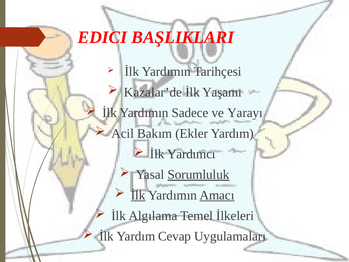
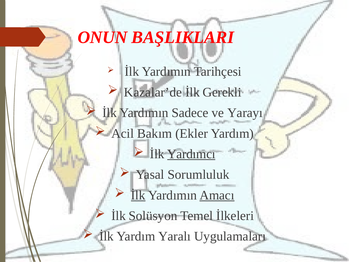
EDICI: EDICI -> ONUN (103, 37)
Yaşamı: Yaşamı -> Gerekli (222, 92)
Yardımcı underline: none -> present (191, 154)
Sorumluluk underline: present -> none (199, 174)
Algılama: Algılama -> Solüsyon (153, 216)
Cevap: Cevap -> Yaralı (175, 236)
